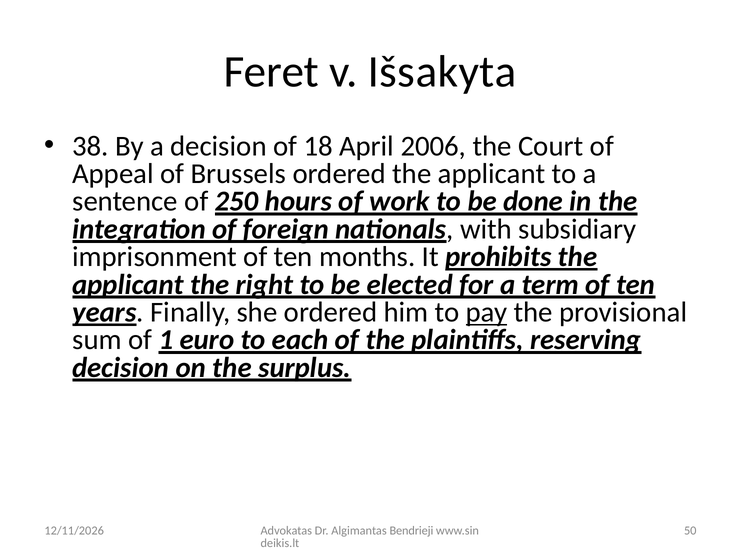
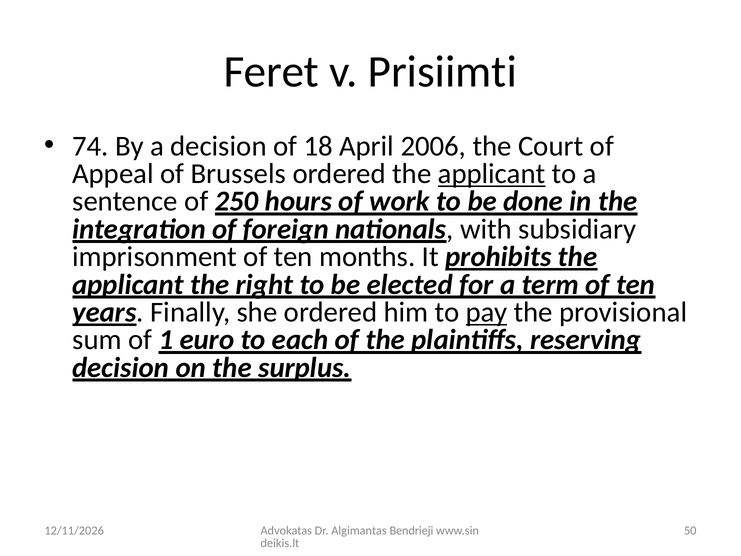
Išsakyta: Išsakyta -> Prisiimti (442, 72)
38: 38 -> 74 (90, 146)
applicant underline: none -> present (492, 174)
